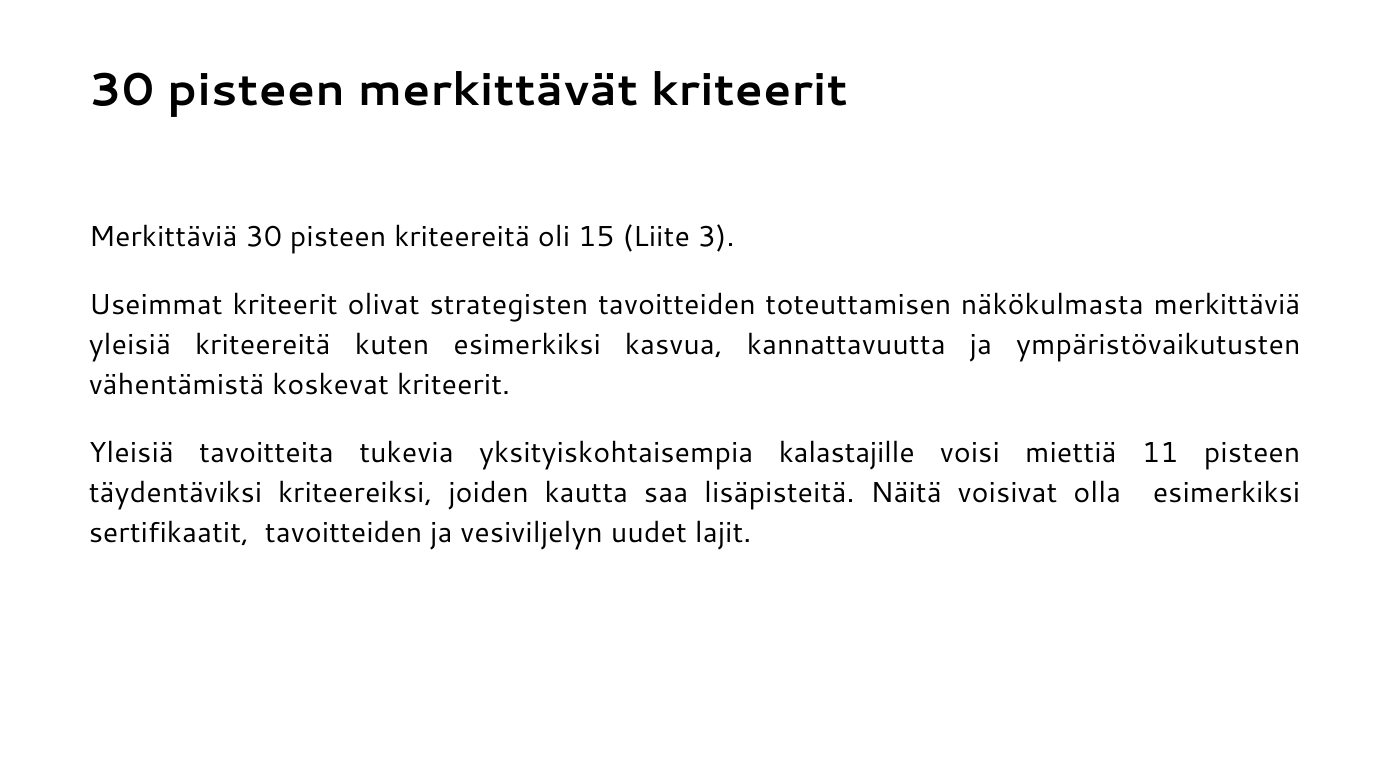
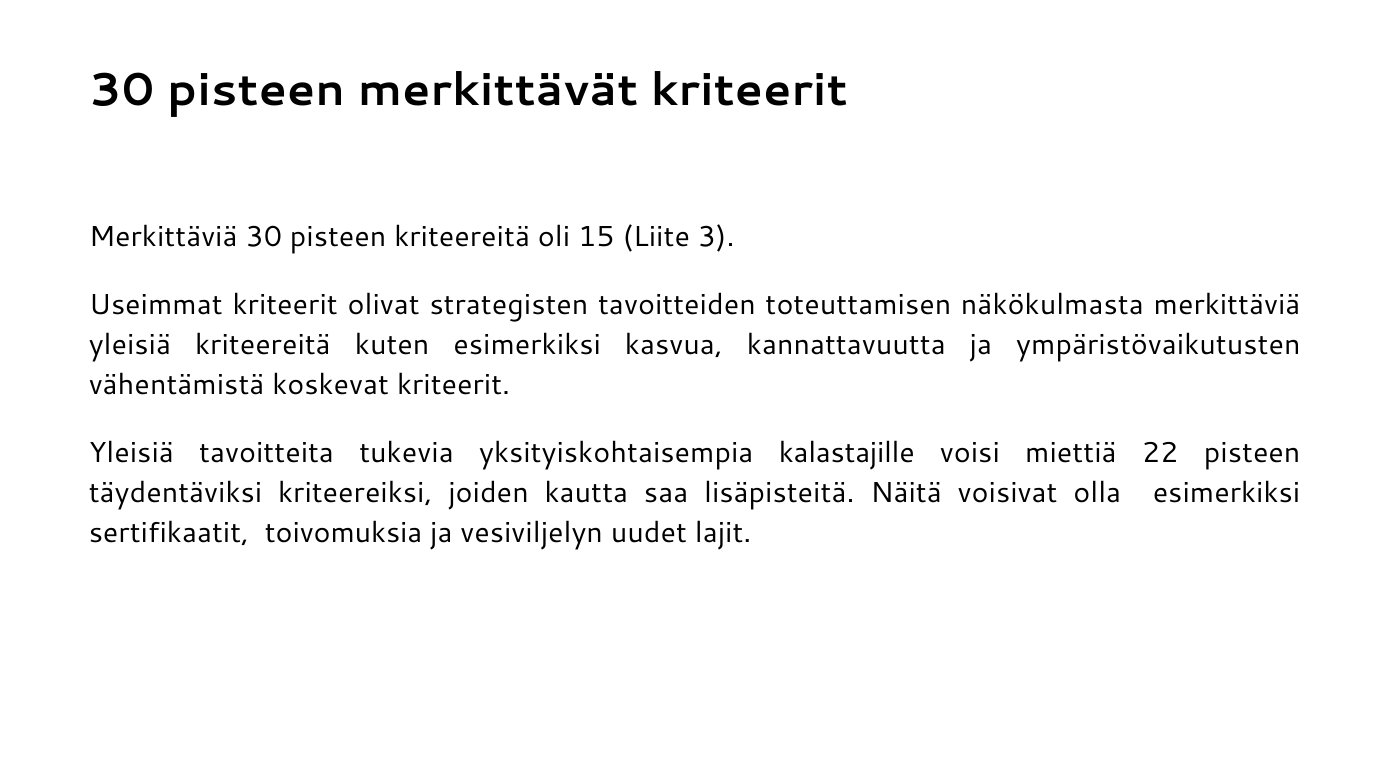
11: 11 -> 22 (1160, 453)
sertifikaatit tavoitteiden: tavoitteiden -> toivomuksia (344, 533)
